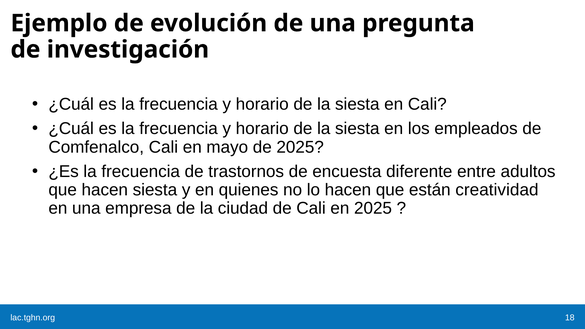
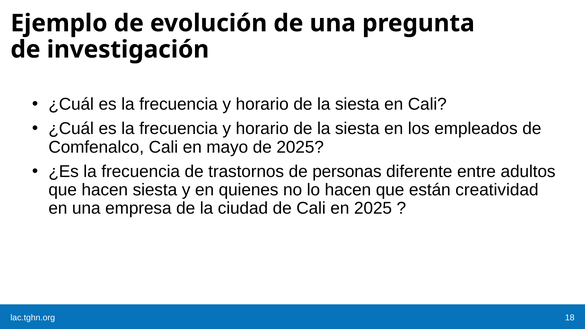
encuesta: encuesta -> personas (347, 172)
